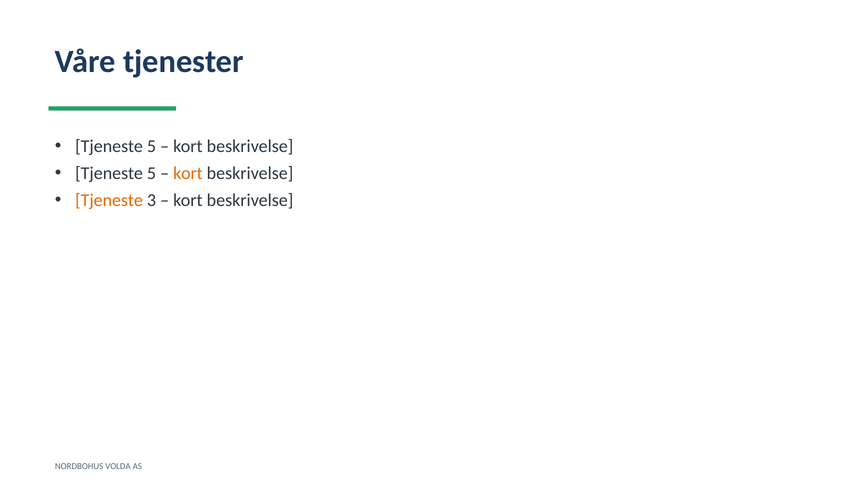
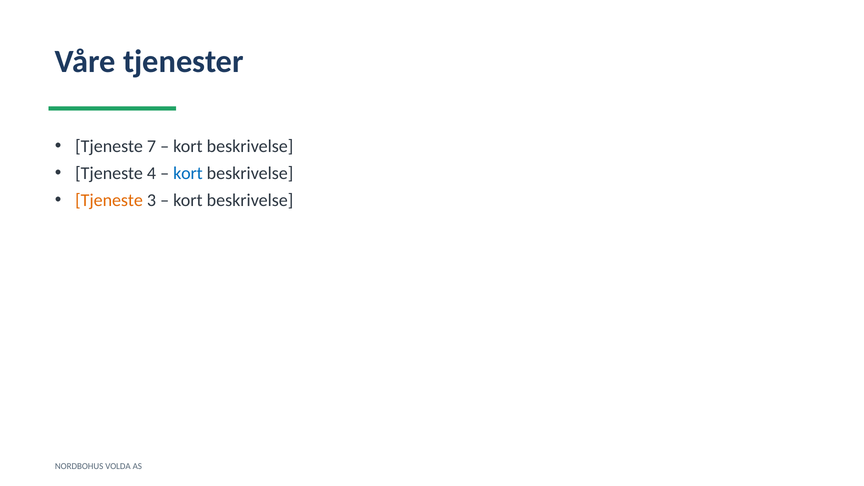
5: 5 -> 7 (151, 146)
5: 5 -> 4 (151, 173)
kort colour: orange -> blue (188, 173)
